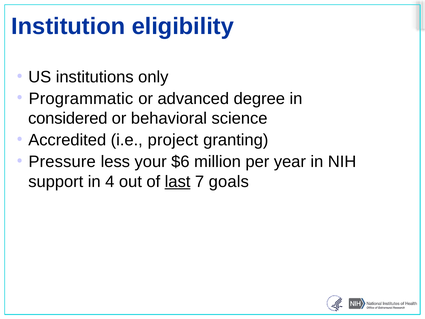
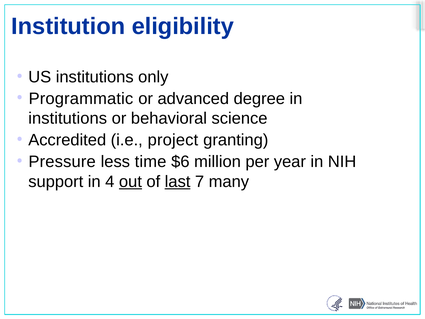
considered: considered -> institutions (68, 118)
your: your -> time (151, 162)
out underline: none -> present (130, 181)
goals: goals -> many (229, 181)
